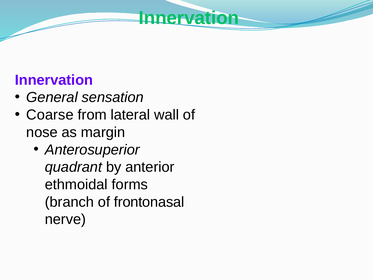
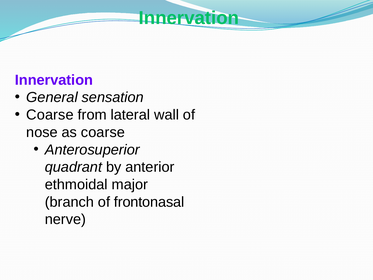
as margin: margin -> coarse (103, 132)
forms: forms -> major (130, 184)
